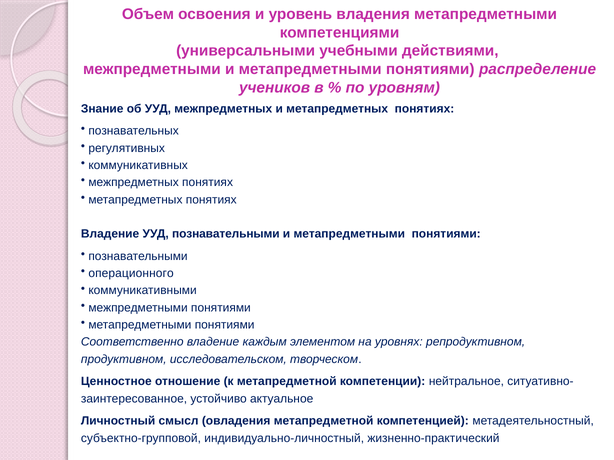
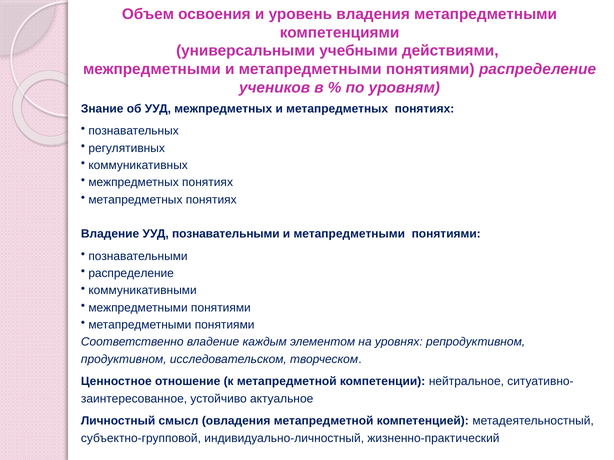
операционного: операционного -> распределение (131, 274)
